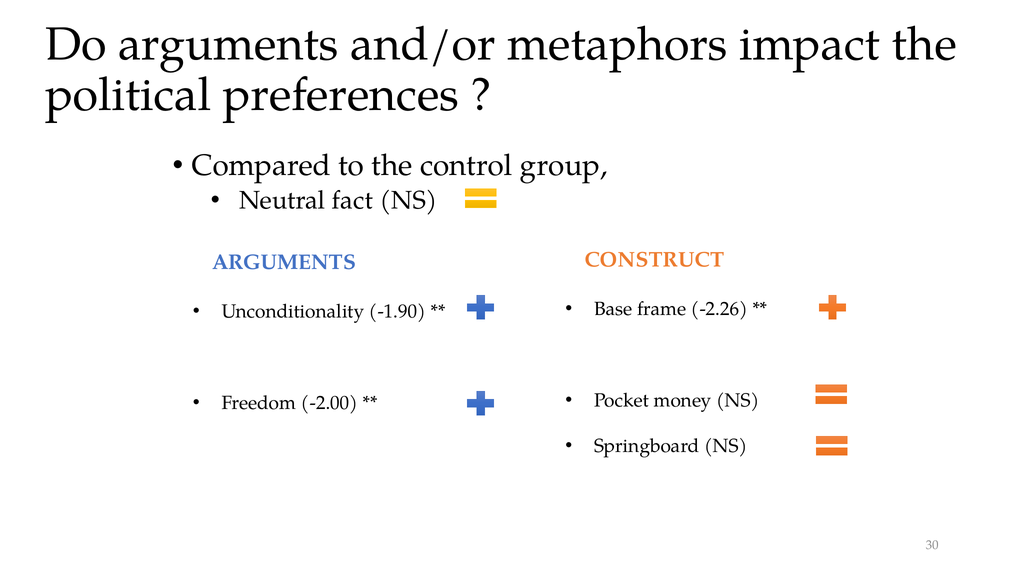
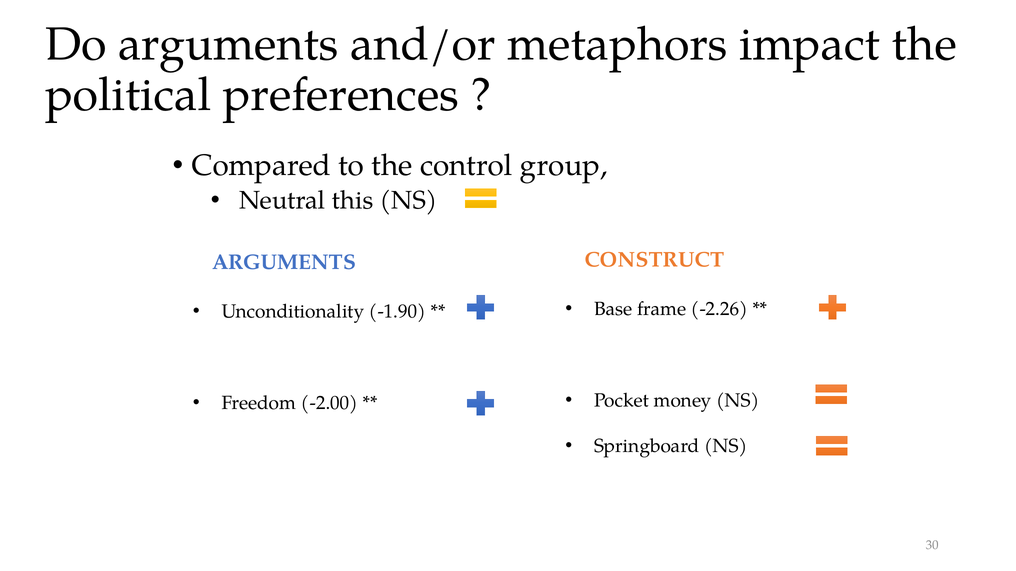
fact: fact -> this (353, 201)
